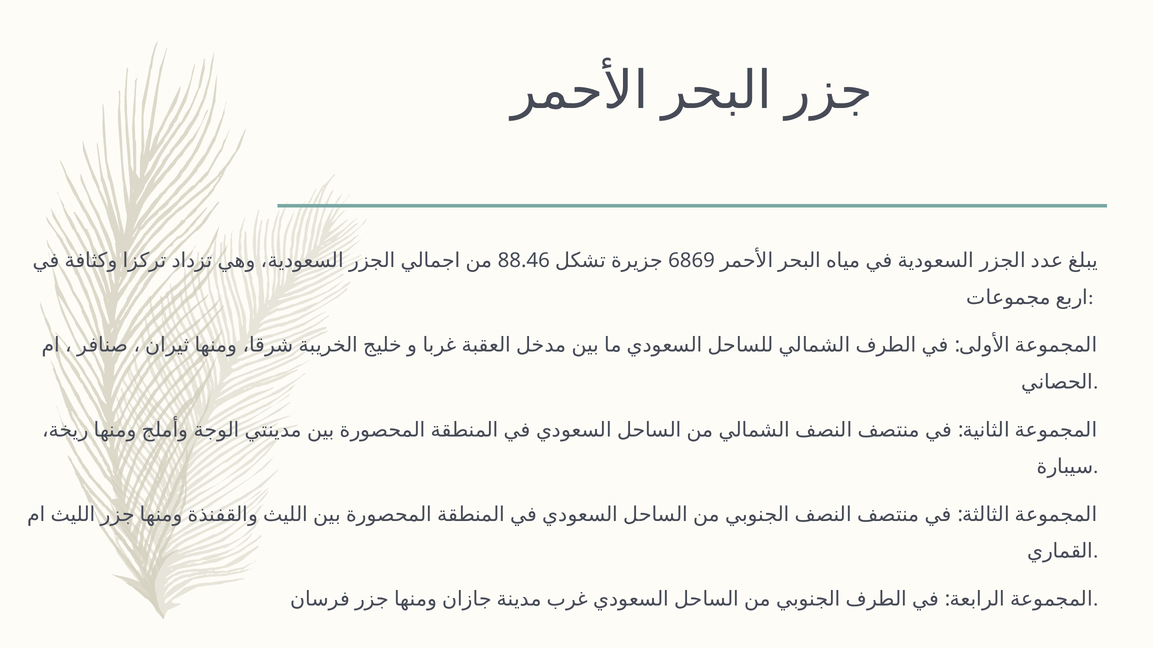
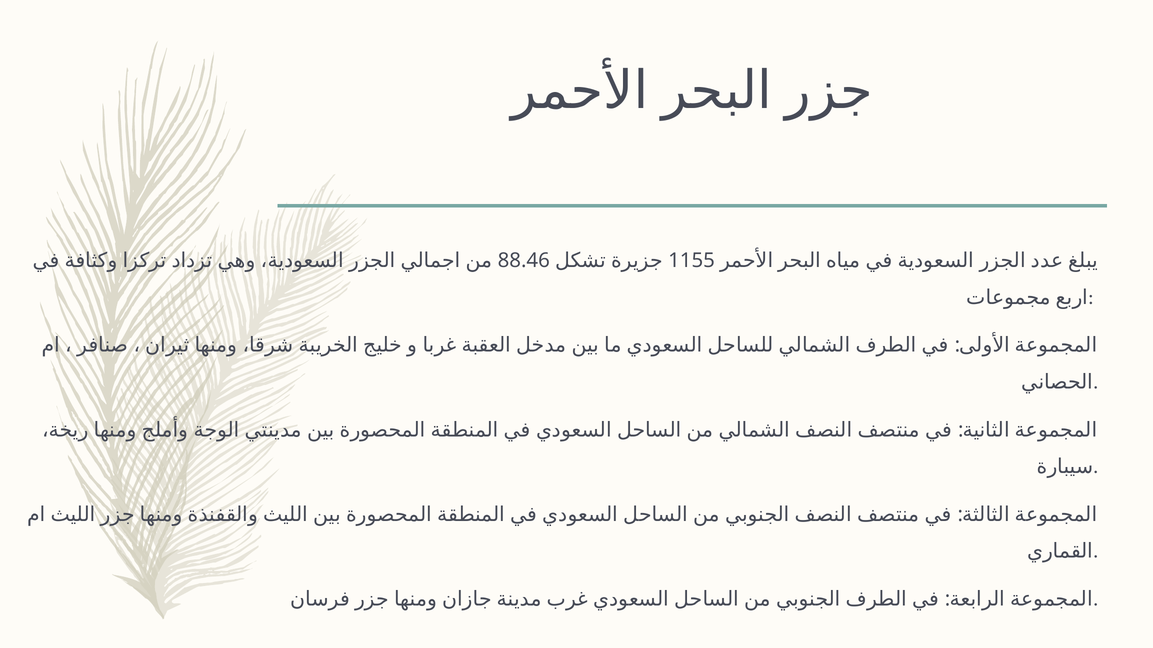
6869: 6869 -> 1155 (692, 261)
